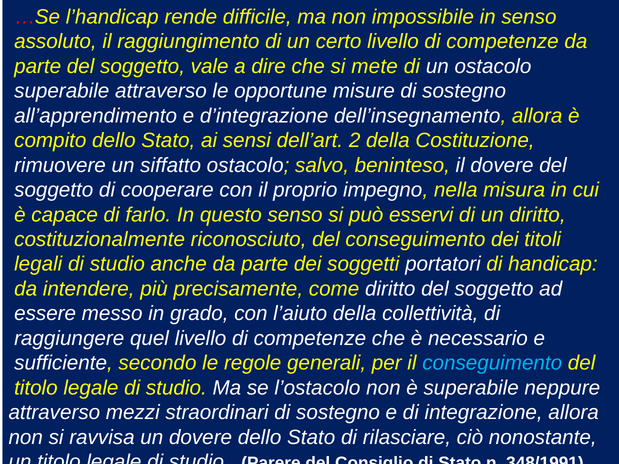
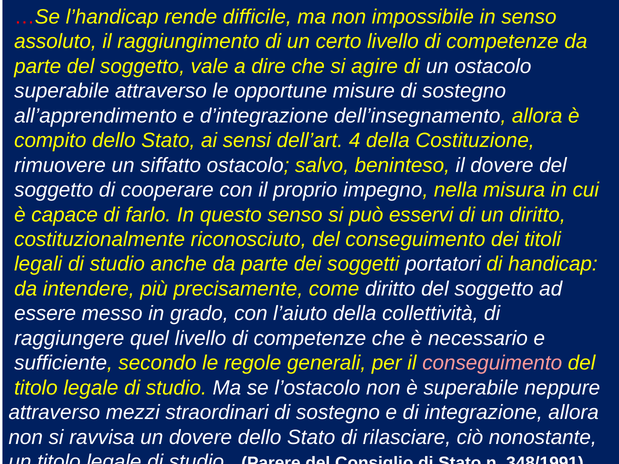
mete: mete -> agire (375, 66)
2: 2 -> 4 (355, 141)
conseguimento colour: light blue -> pink (492, 363)
